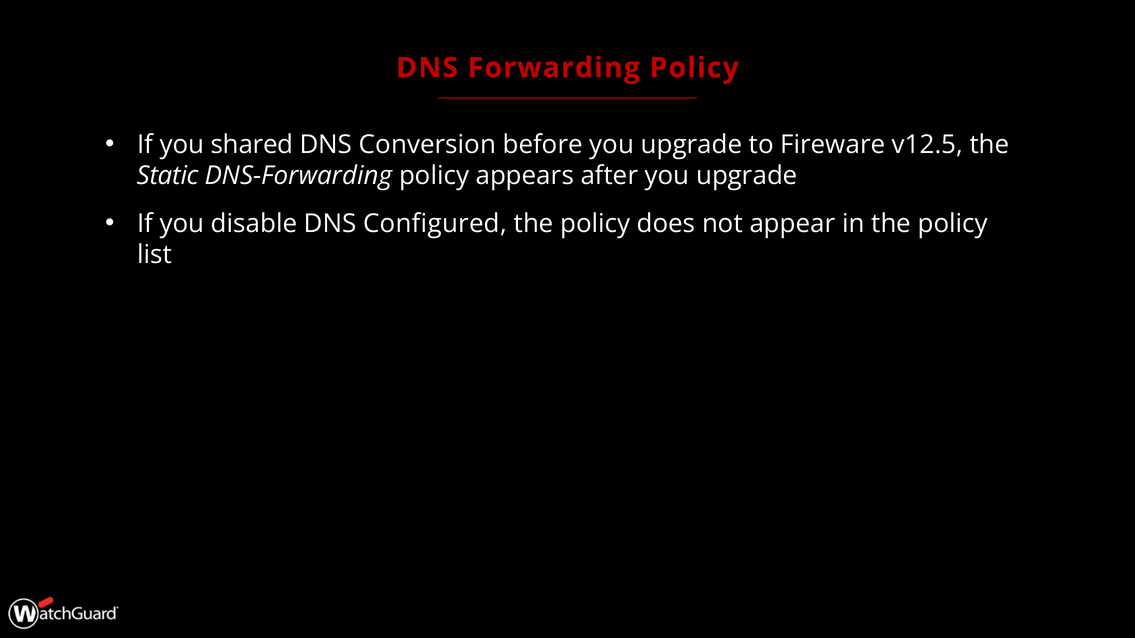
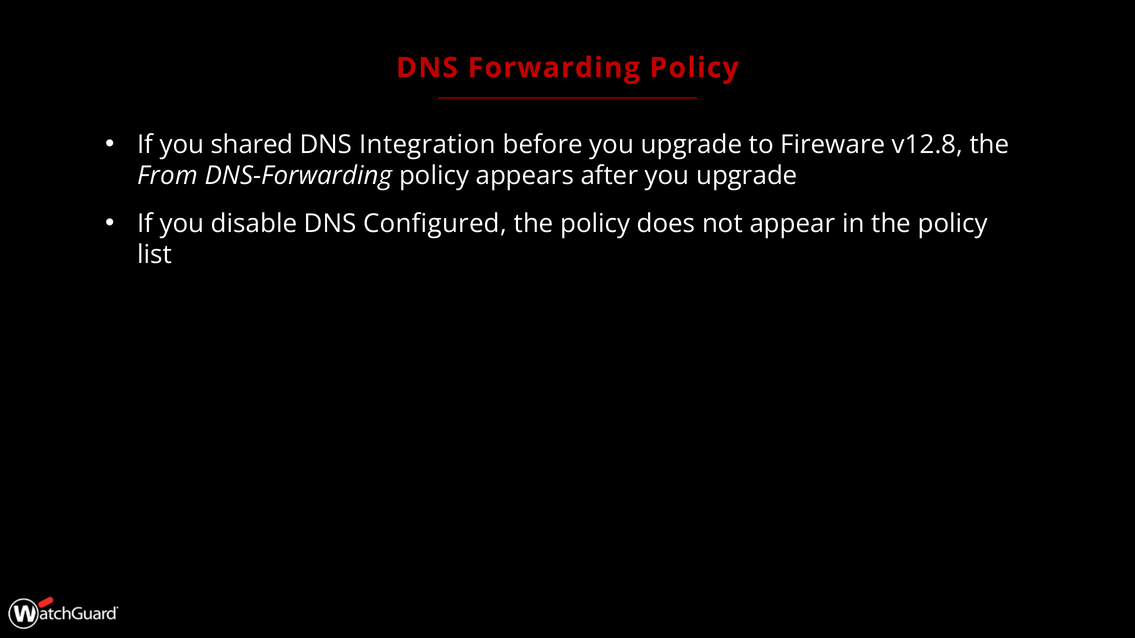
Conversion: Conversion -> Integration (427, 145)
v12.5: v12.5 -> v12.8 (927, 145)
Static: Static -> From (167, 176)
